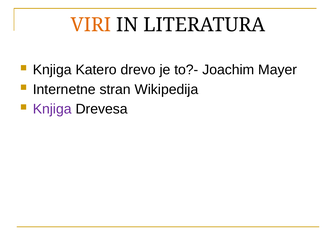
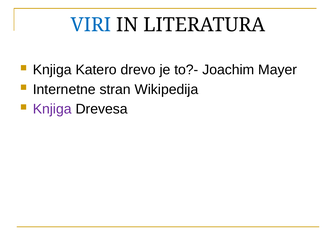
VIRI colour: orange -> blue (91, 25)
